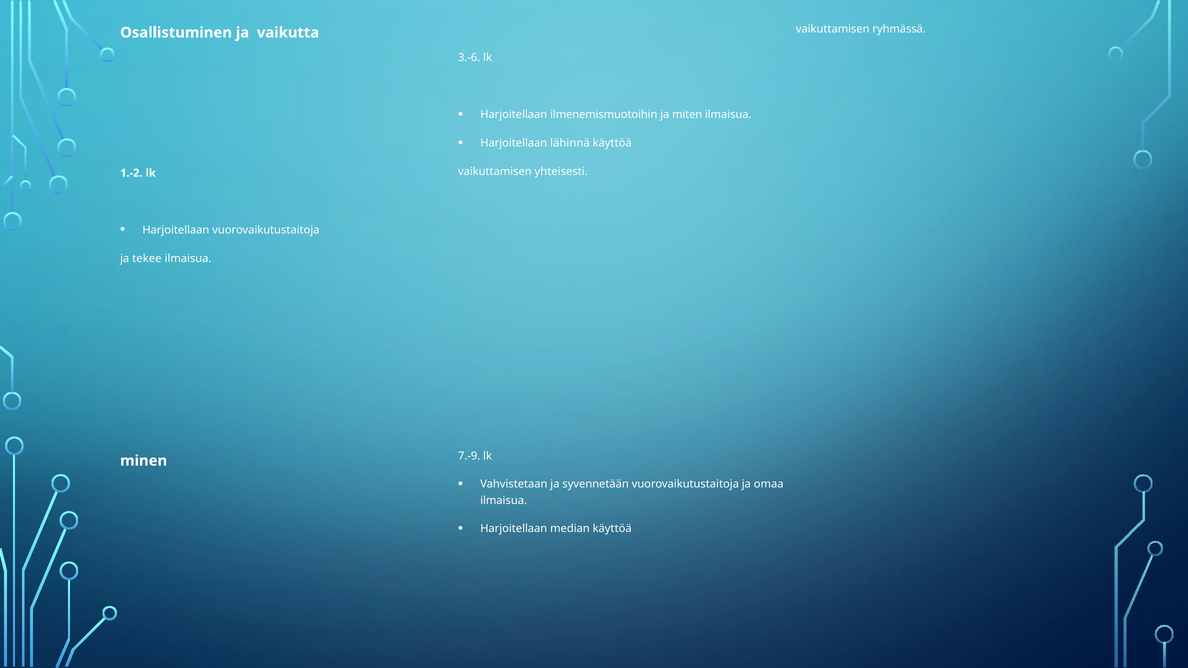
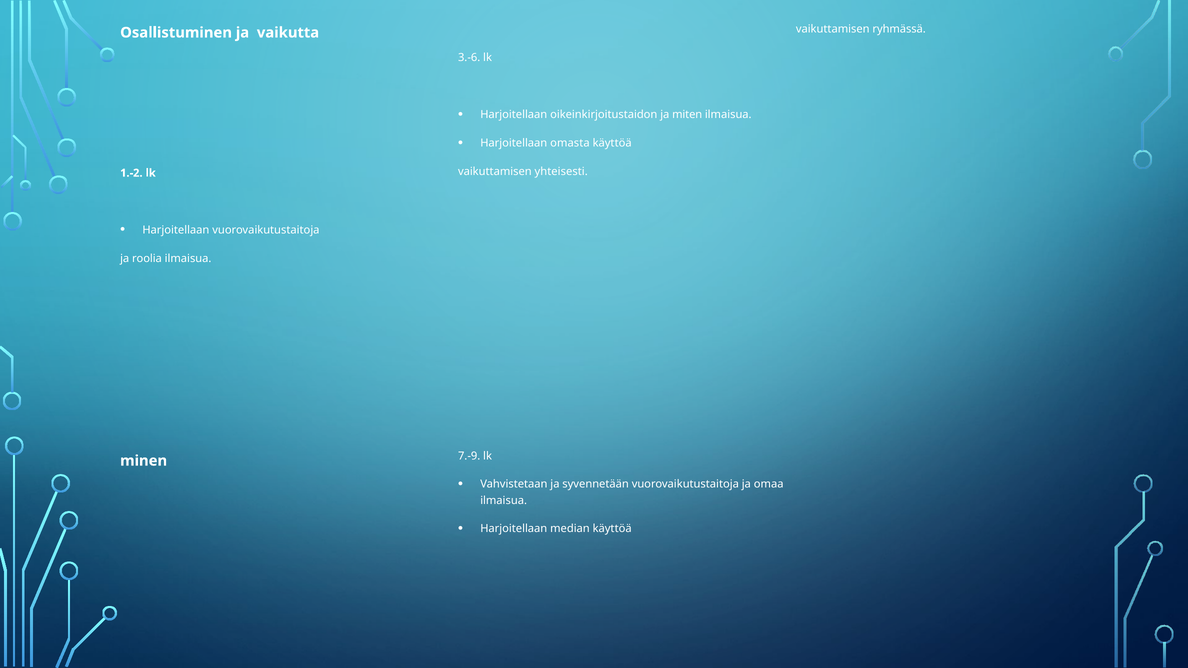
ilmenemismuotoihin: ilmenemismuotoihin -> oikeinkirjoitustaidon (604, 115)
lähinnä: lähinnä -> omasta (570, 143)
tekee: tekee -> roolia (147, 258)
